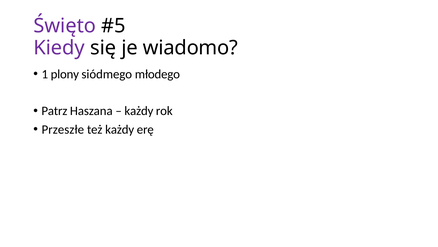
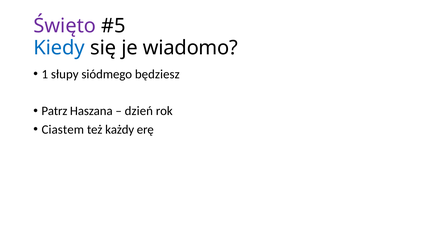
Kiedy colour: purple -> blue (59, 48)
plony: plony -> słupy (65, 74)
młodego: młodego -> będziesz (157, 74)
każdy: każdy -> dzień (139, 111)
Przeszłe: Przeszłe -> Ciastem (63, 129)
